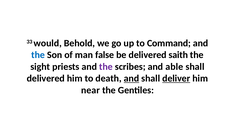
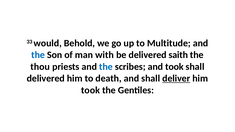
Command: Command -> Multitude (169, 43)
false: false -> with (105, 55)
sight: sight -> thou (40, 67)
the colour: purple -> blue (106, 67)
and able: able -> took (174, 67)
and underline: present -> none (131, 79)
near: near -> took (90, 90)
